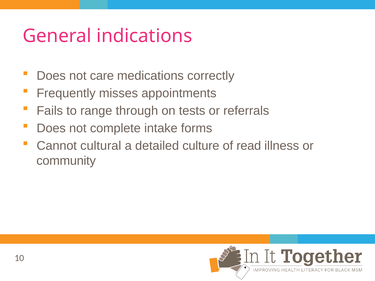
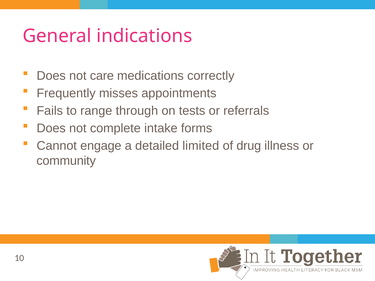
cultural: cultural -> engage (101, 146)
culture: culture -> limited (201, 146)
read: read -> drug (249, 146)
